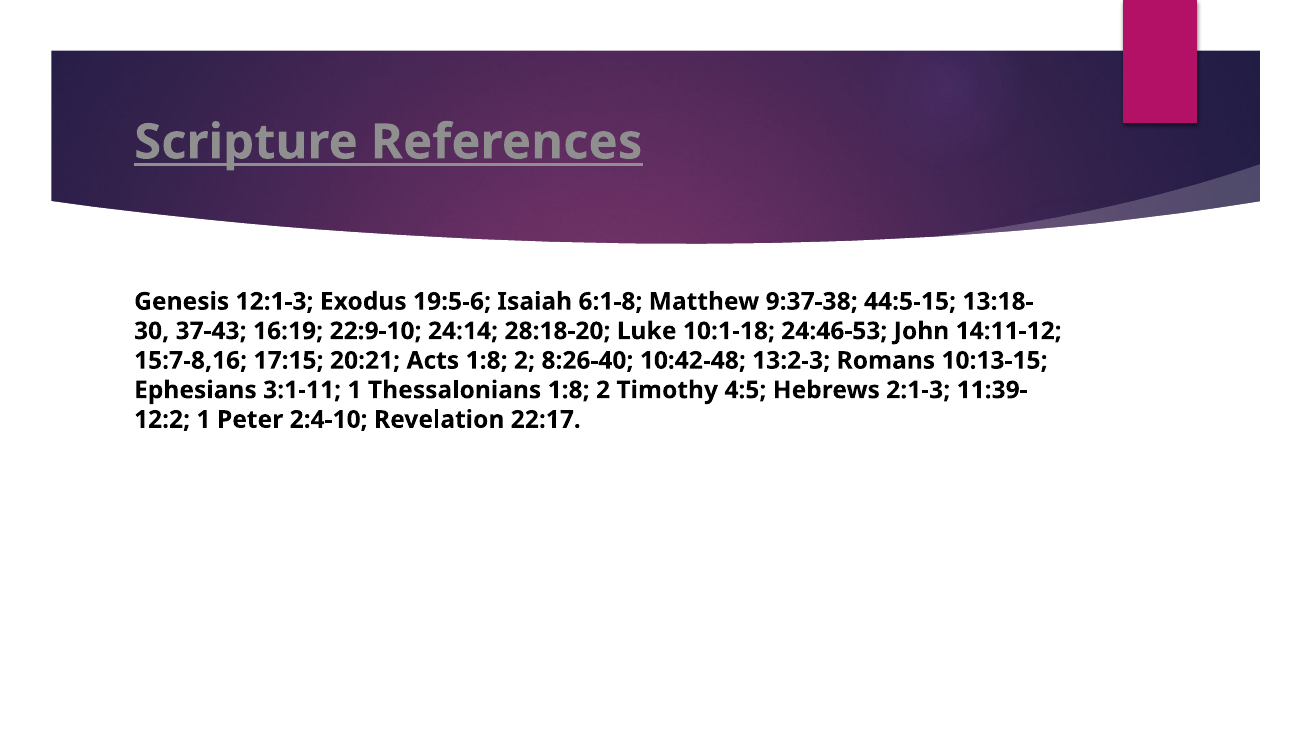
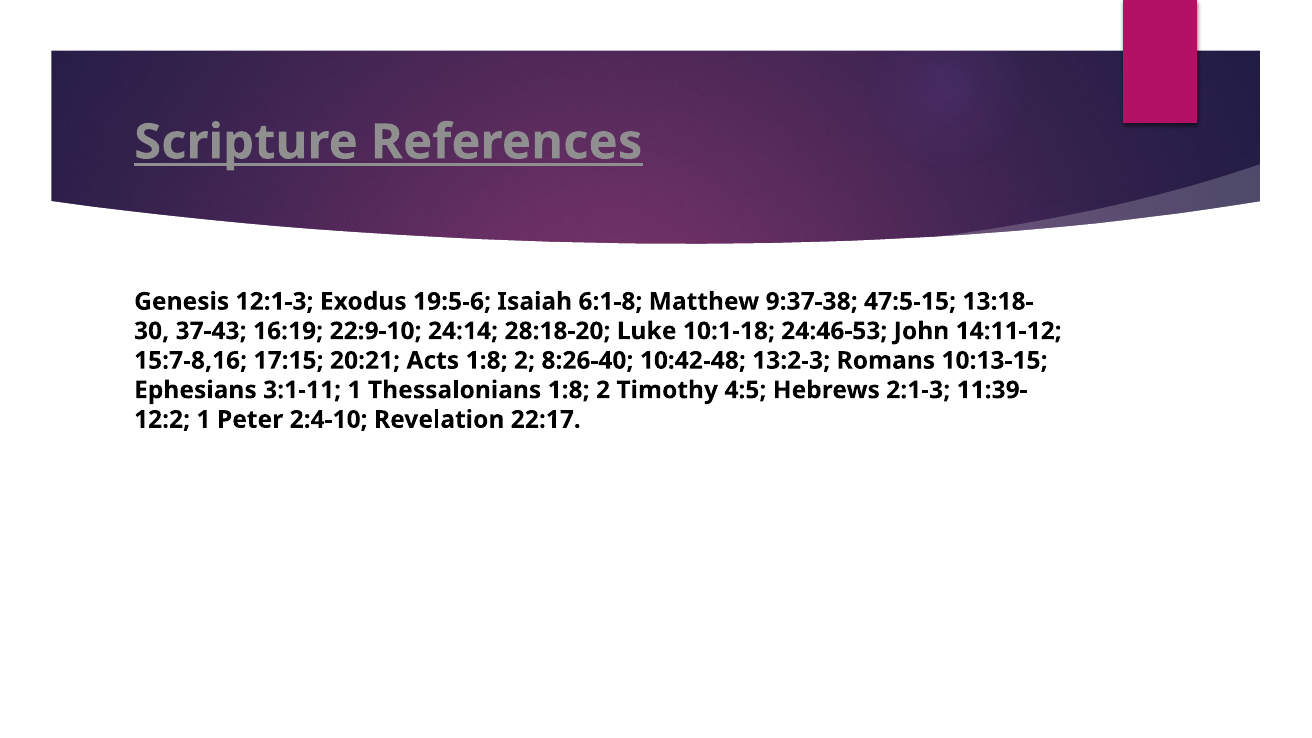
44:5-15: 44:5-15 -> 47:5-15 (910, 302)
